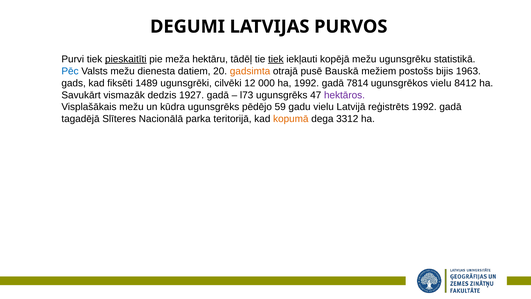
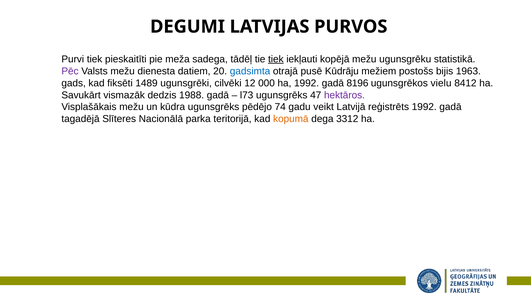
pieskaitīti underline: present -> none (126, 59)
hektāru: hektāru -> sadega (210, 59)
Pēc colour: blue -> purple (70, 71)
gadsimta colour: orange -> blue (250, 71)
Bauskā: Bauskā -> Kūdrāju (342, 71)
7814: 7814 -> 8196 (357, 83)
1927: 1927 -> 1988 (192, 95)
59: 59 -> 74 (280, 107)
gadu vielu: vielu -> veikt (324, 107)
